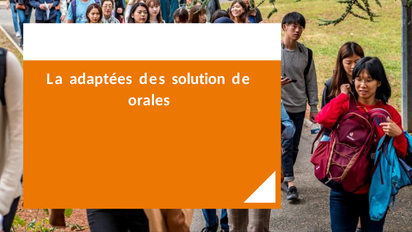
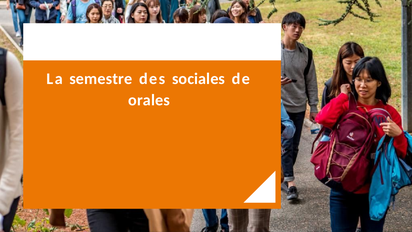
adaptées: adaptées -> semestre (101, 79)
solution: solution -> sociales (199, 79)
